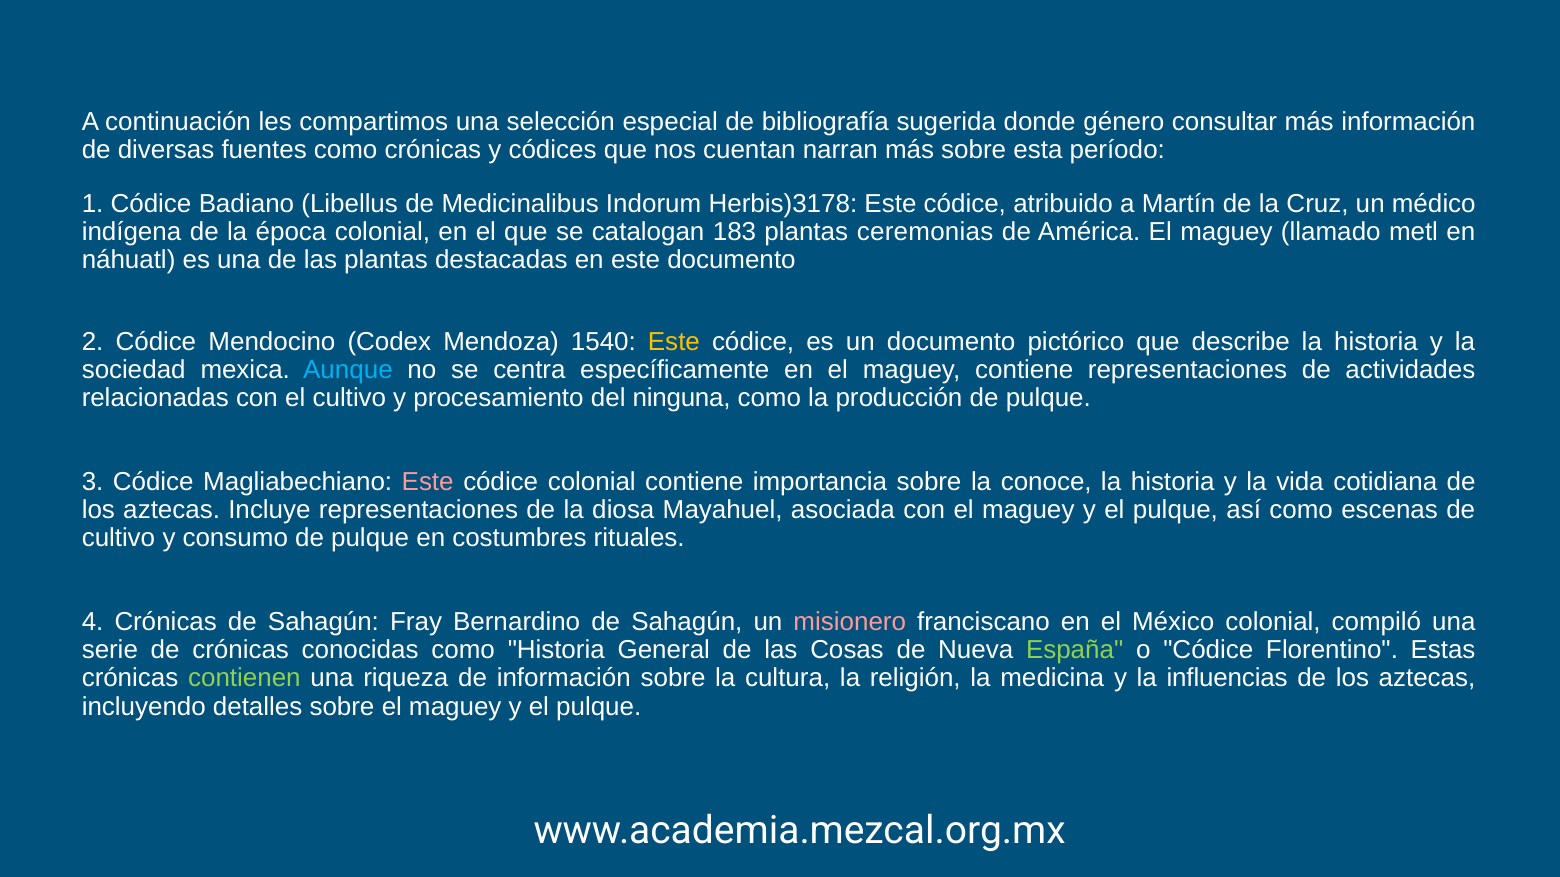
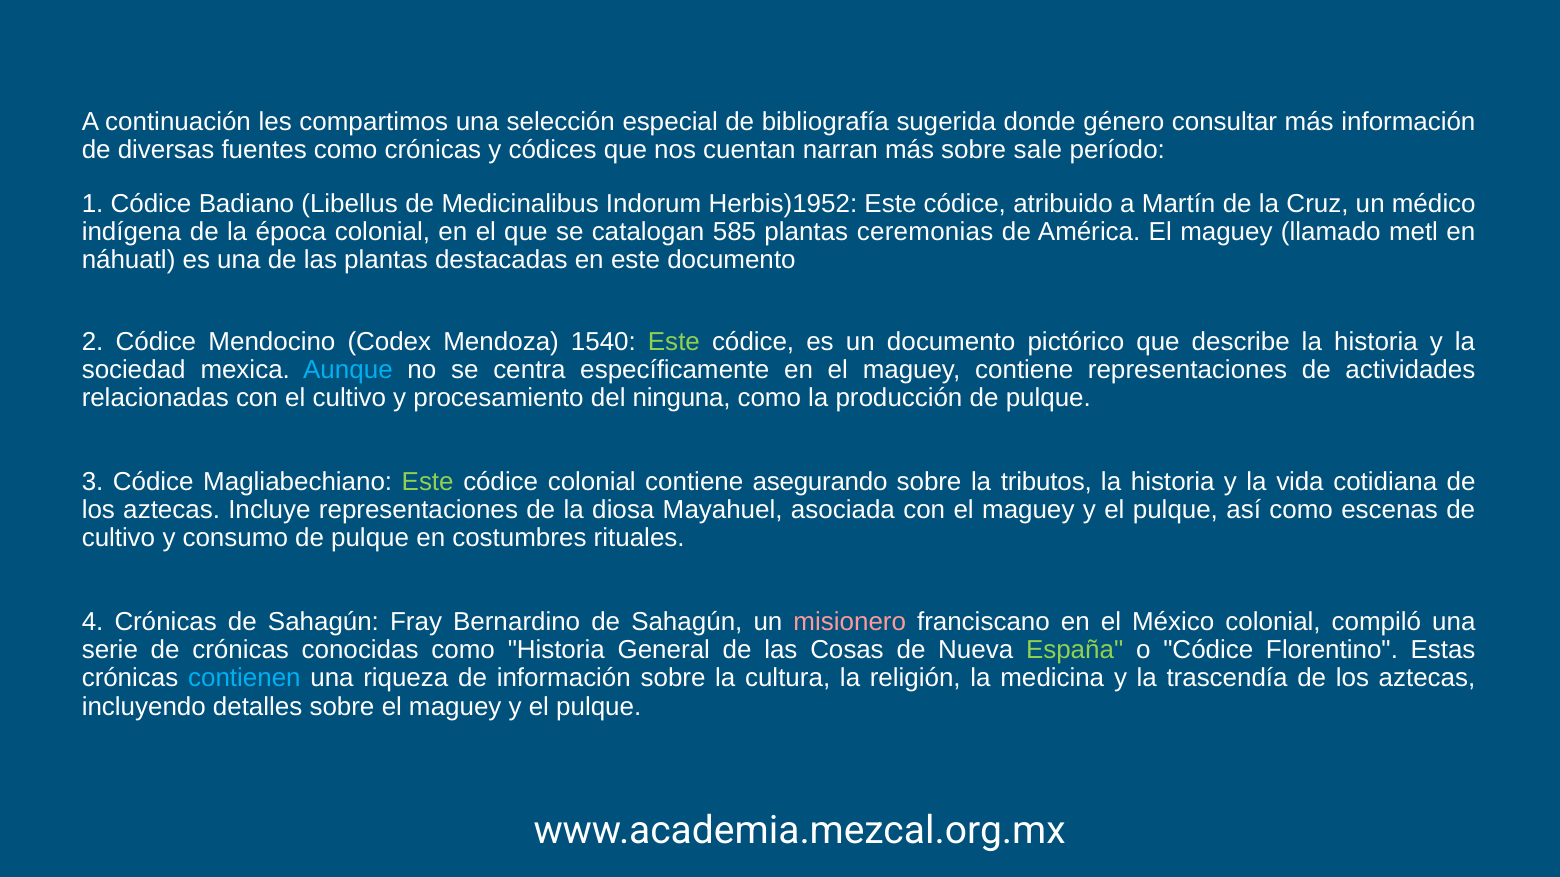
esta: esta -> sale (1038, 150)
Herbis)3178: Herbis)3178 -> Herbis)1952 (783, 204)
183: 183 -> 585 (735, 232)
Este colour: yellow -> light green (674, 342)
Este colour: pink -> light green (428, 482)
importancia: importancia -> asegurando (820, 482)
conoce: conoce -> tributos (1046, 482)
contienen colour: light green -> light blue (244, 679)
influencias: influencias -> trascendía (1227, 679)
